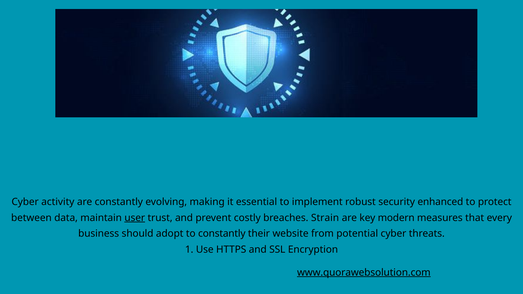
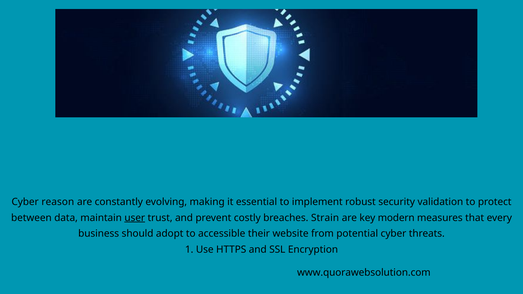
activity: activity -> reason (58, 202)
enhanced: enhanced -> validation (440, 202)
to constantly: constantly -> accessible (222, 234)
www.quorawebsolution.com underline: present -> none (364, 273)
